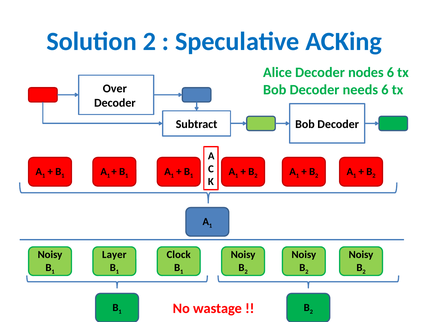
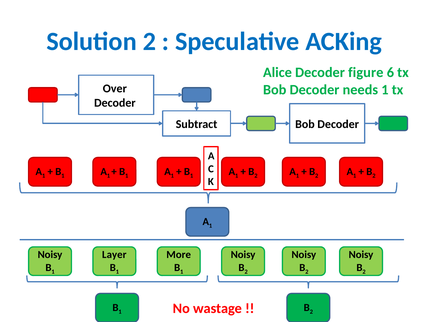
nodes: nodes -> figure (366, 72)
needs 6: 6 -> 1 (385, 90)
Clock: Clock -> More (179, 254)
